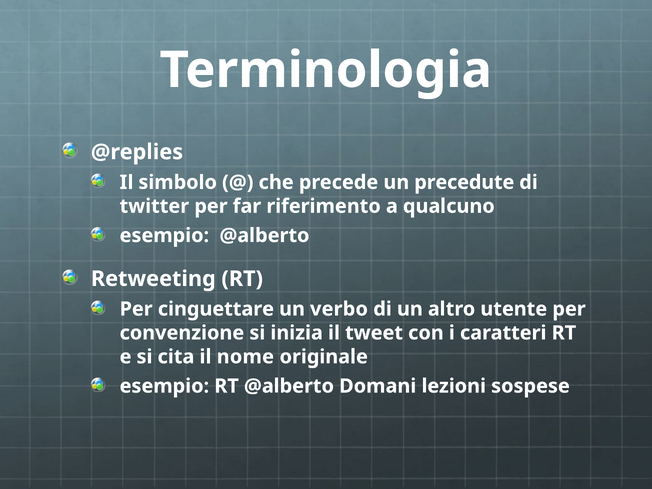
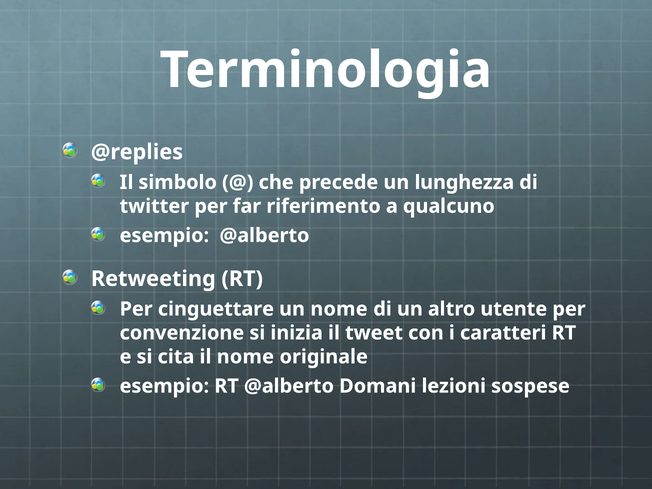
precedute: precedute -> lunghezza (464, 182)
un verbo: verbo -> nome (339, 309)
